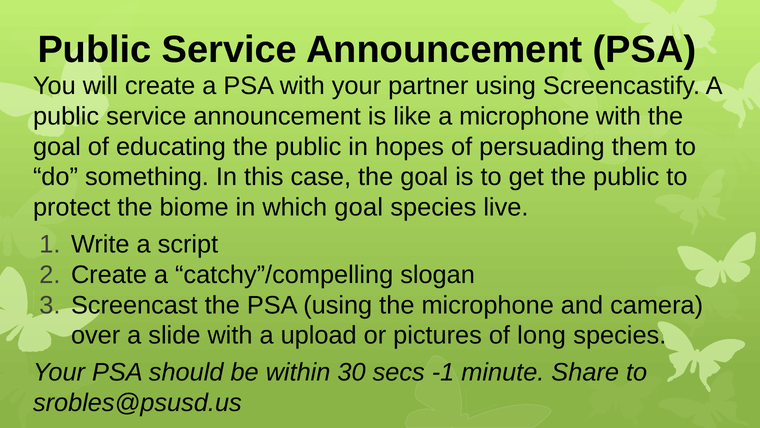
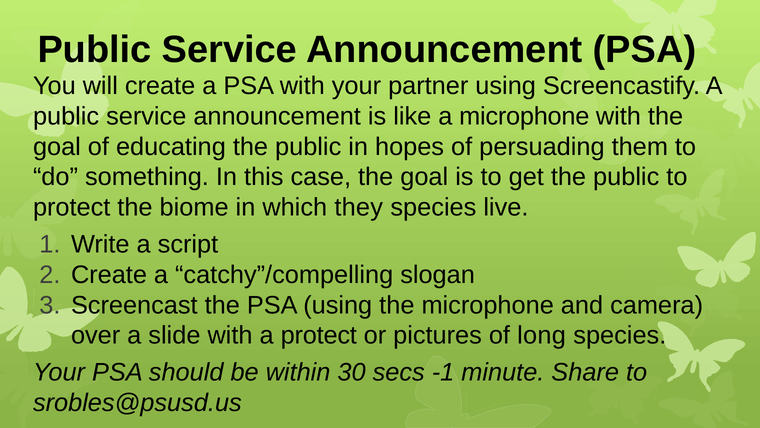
which goal: goal -> they (359, 207)
a upload: upload -> protect (319, 335)
